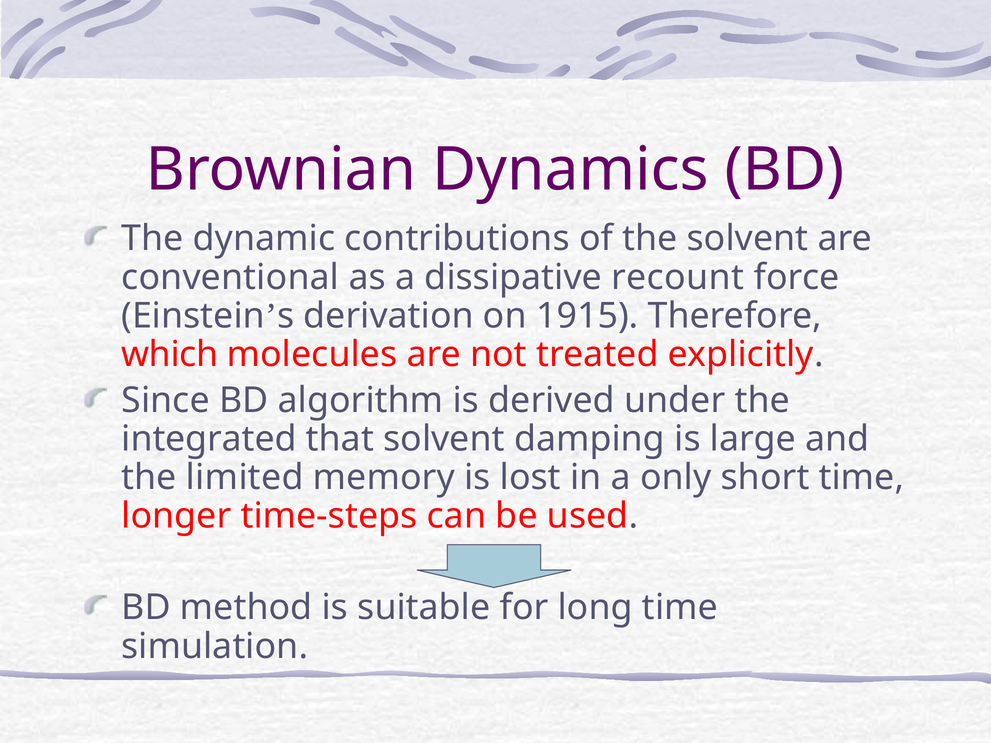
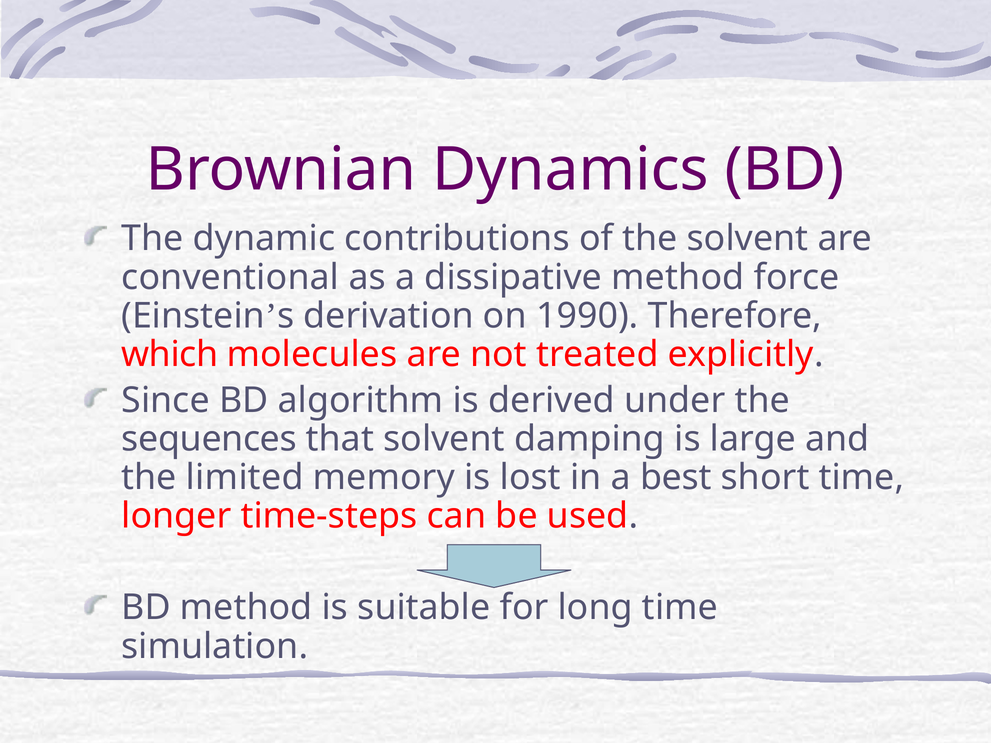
dissipative recount: recount -> method (678, 277)
1915: 1915 -> 1990 (587, 316)
integrated: integrated -> sequences (209, 439)
only: only -> best (676, 478)
